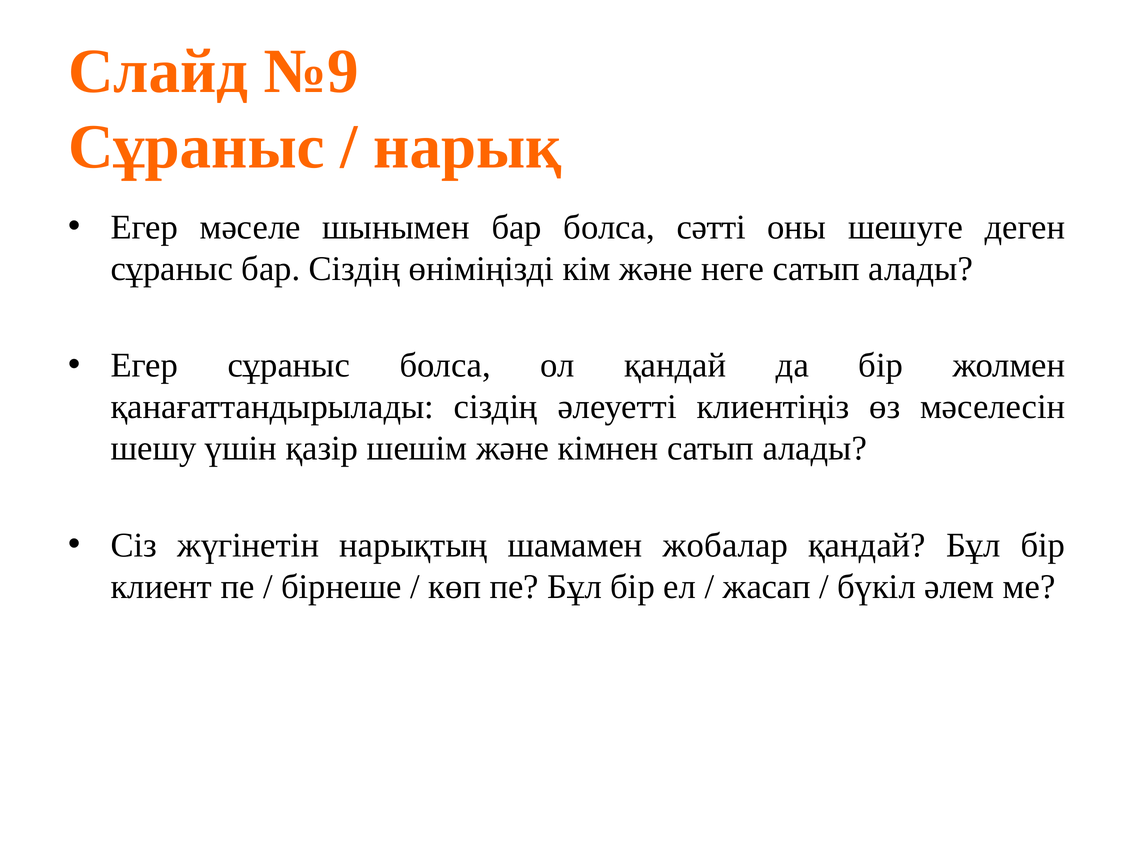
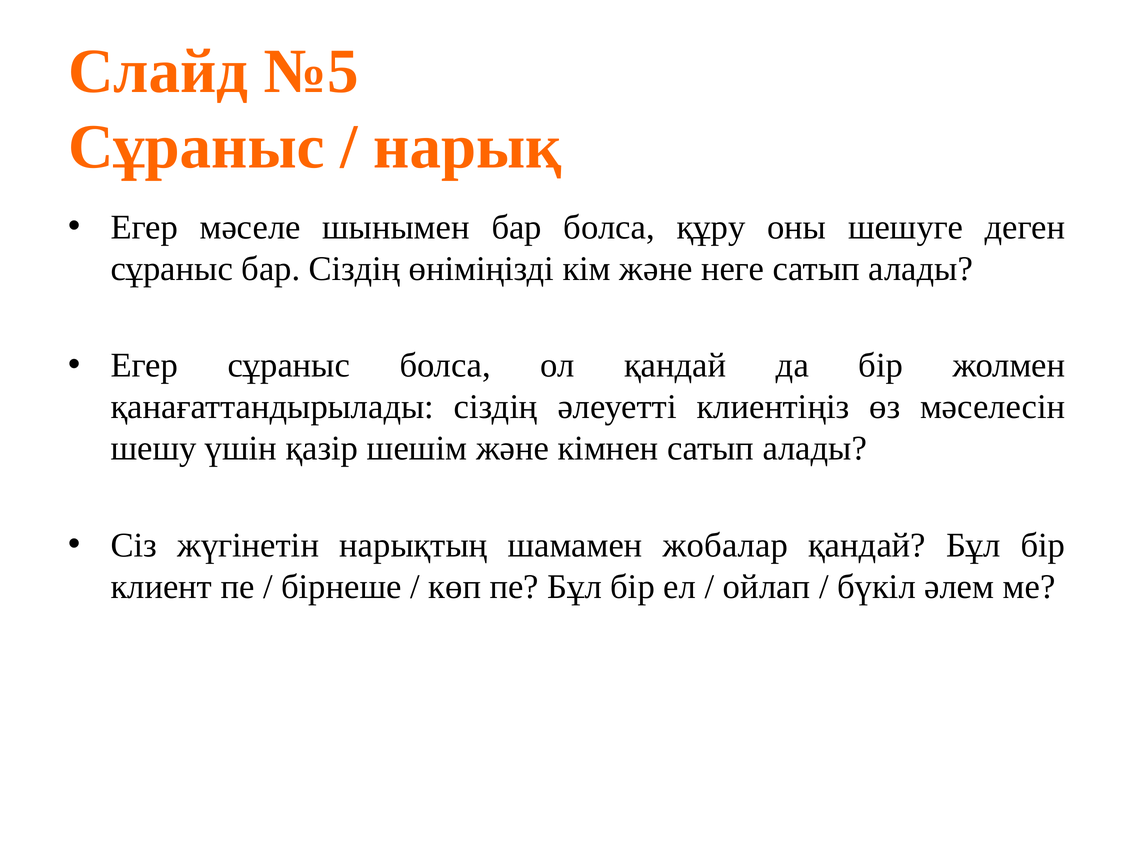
№9: №9 -> №5 (311, 72)
сәтті: сәтті -> құру (711, 227)
жасап: жасап -> ойлап (767, 587)
